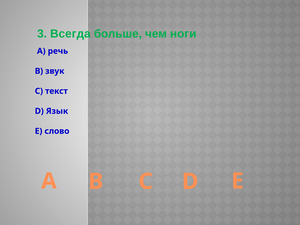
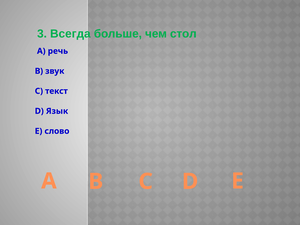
ноги: ноги -> стол (183, 34)
